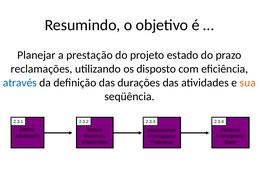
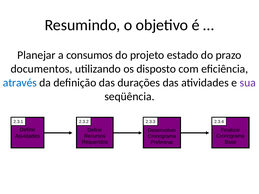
prestação: prestação -> consumos (90, 55)
reclamações: reclamações -> documentos (42, 69)
sua colour: orange -> purple (248, 83)
